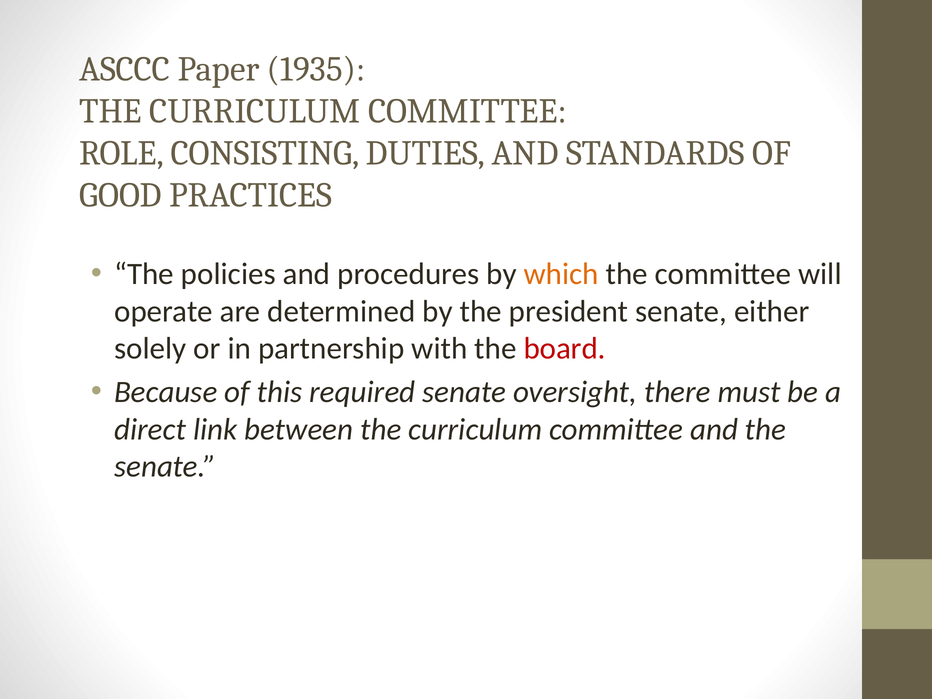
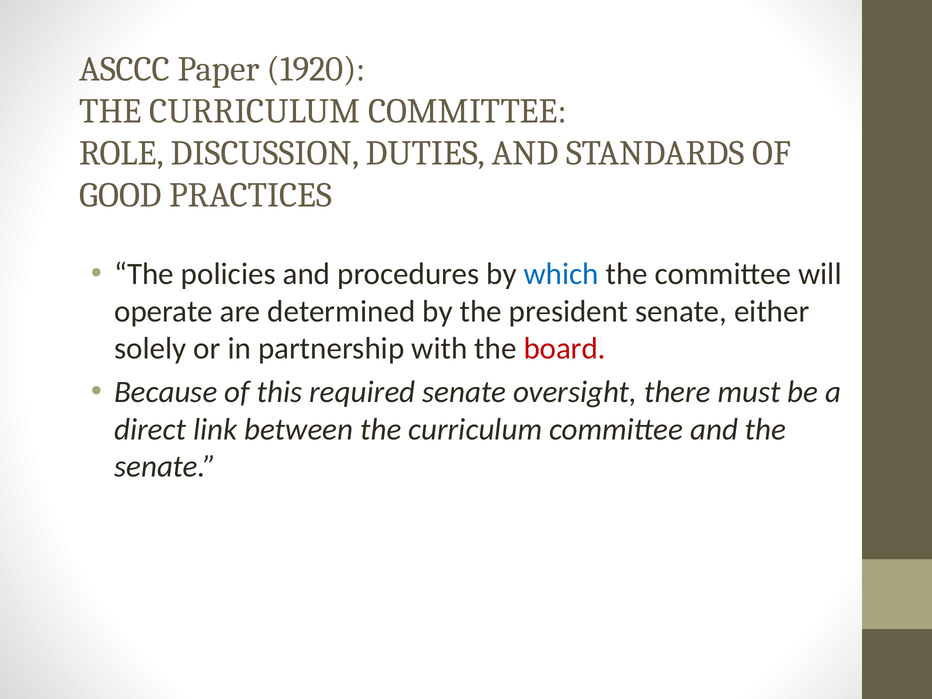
1935: 1935 -> 1920 (316, 69)
CONSISTING: CONSISTING -> DISCUSSION (265, 153)
which colour: orange -> blue (561, 274)
